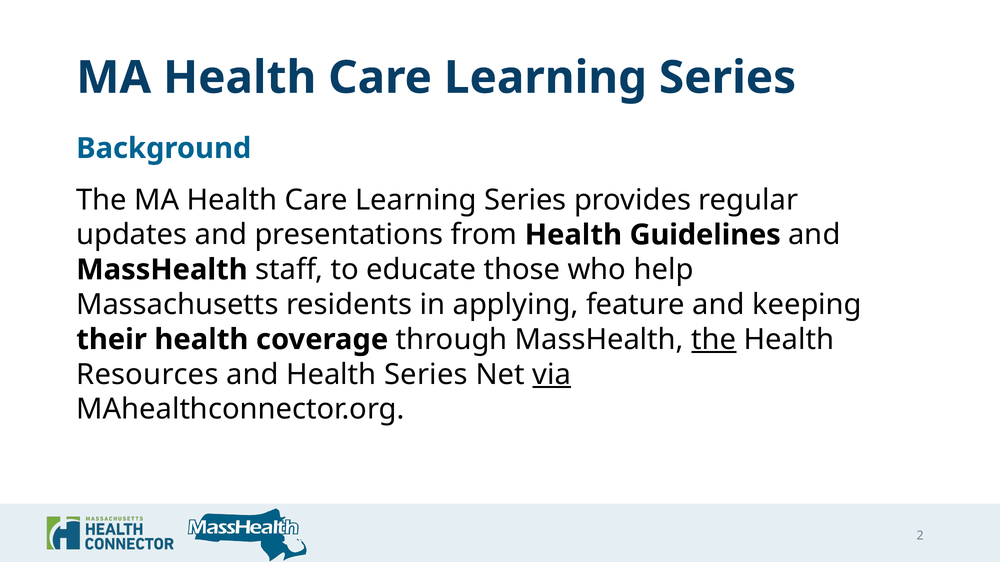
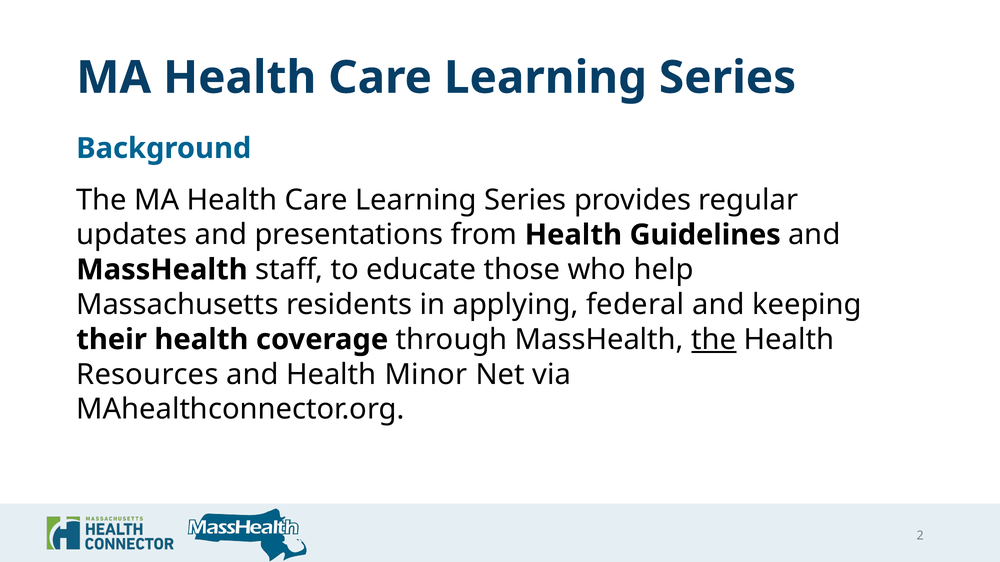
feature: feature -> federal (635, 305)
Health Series: Series -> Minor (426, 375)
via underline: present -> none (552, 375)
